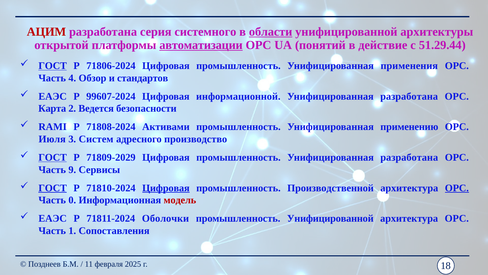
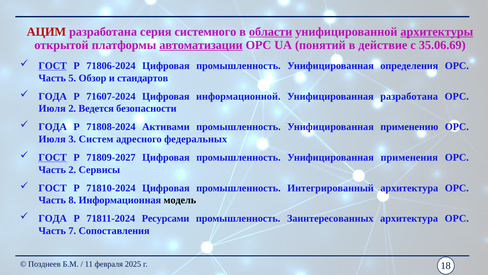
архитектуры underline: none -> present (437, 32)
51.29.44: 51.29.44 -> 35.06.69 (442, 45)
применения: применения -> определения (409, 66)
4: 4 -> 5 (72, 78)
ЕАЭС: ЕАЭС -> ГОДА (53, 96)
99607-2024: 99607-2024 -> 71607-2024 (111, 96)
Карта: Карта -> Июля (52, 108)
RAMI: RAMI -> ГОДА (53, 127)
производство: производство -> федеральных (196, 139)
71809-2029: 71809-2029 -> 71809-2027 (111, 157)
промышленность Унифицированная разработана: разработана -> применения (409, 157)
Часть 9: 9 -> 2 (72, 169)
ГОСТ underline: present -> none (53, 188)
Цифровая underline: present -> none (166, 188)
Производственной: Производственной -> Интегрированный (331, 188)
OPC underline: present -> none (457, 188)
0: 0 -> 8 (72, 200)
модель colour: red -> black (180, 200)
ЕАЭС: ЕАЭС -> ГОДА (53, 218)
Оболочки: Оболочки -> Ресурсами (166, 218)
промышленность Унифицированной: Унифицированной -> Заинтересованных (330, 218)
1: 1 -> 7 (72, 230)
